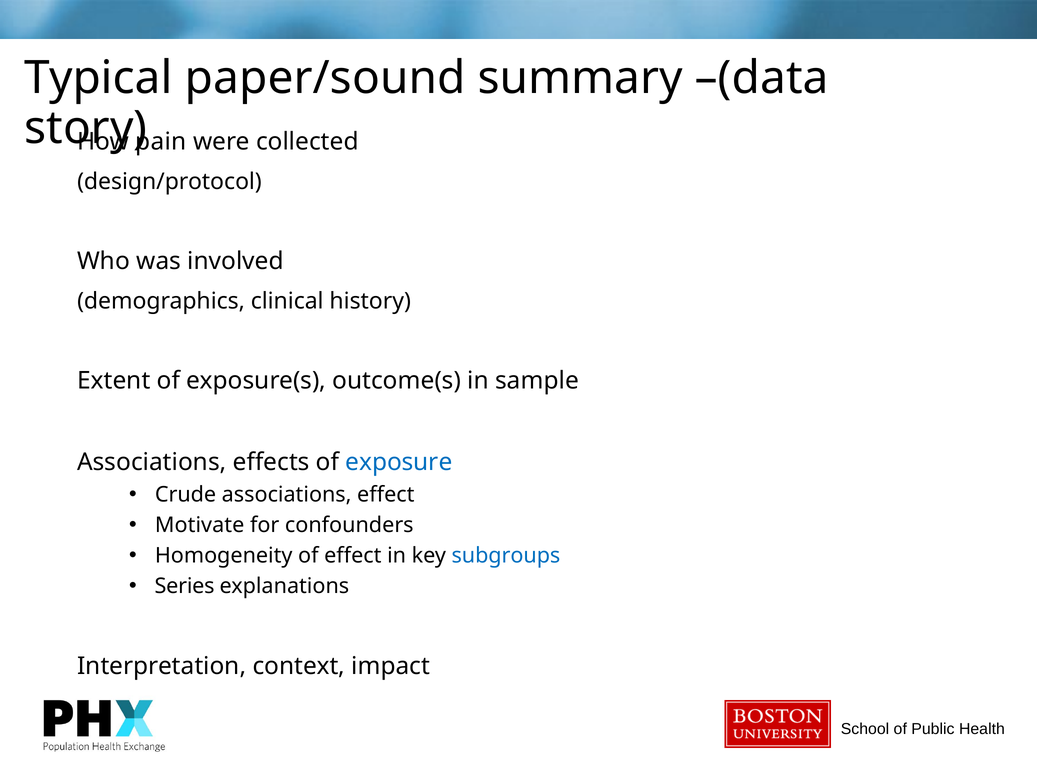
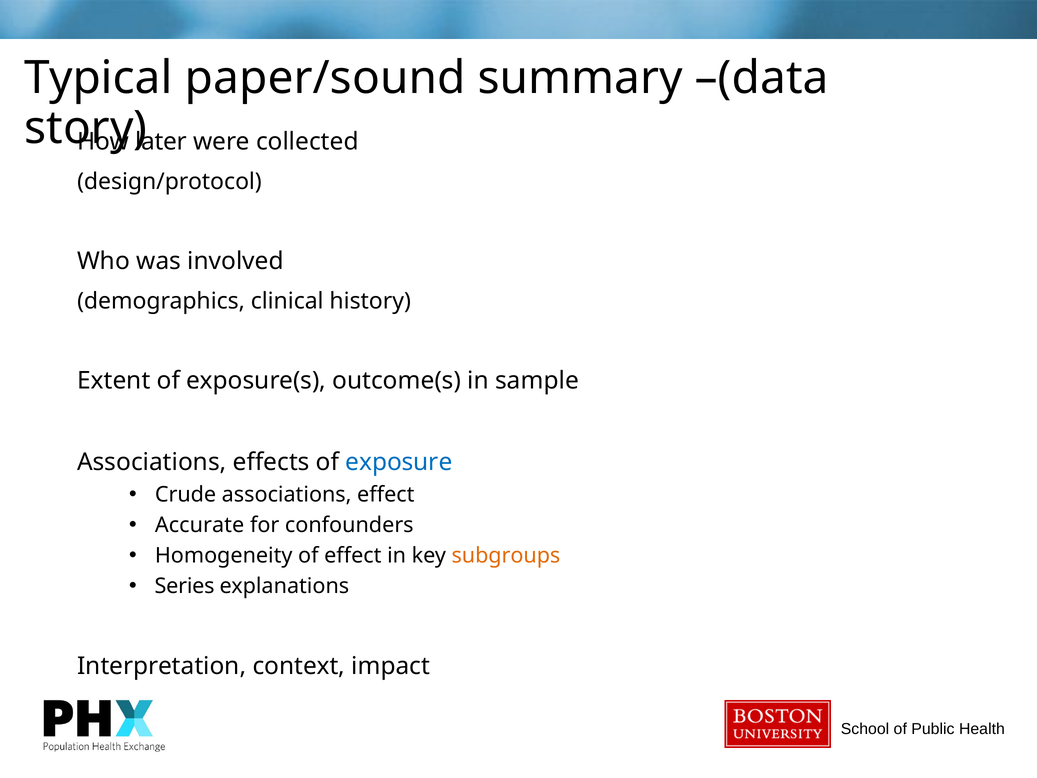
pain: pain -> later (161, 142)
Motivate: Motivate -> Accurate (200, 525)
subgroups colour: blue -> orange (506, 555)
